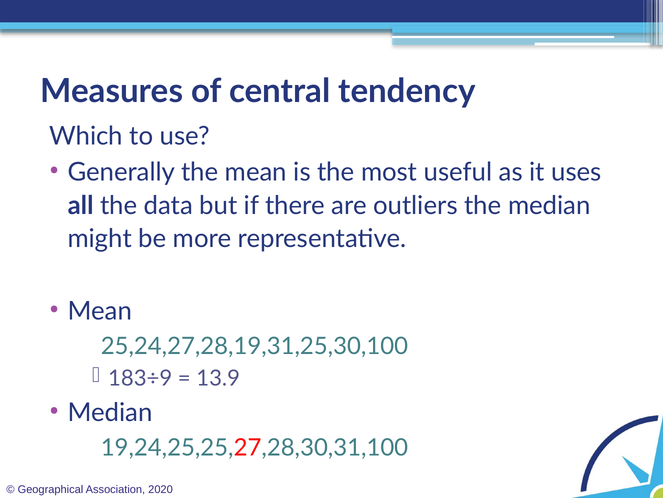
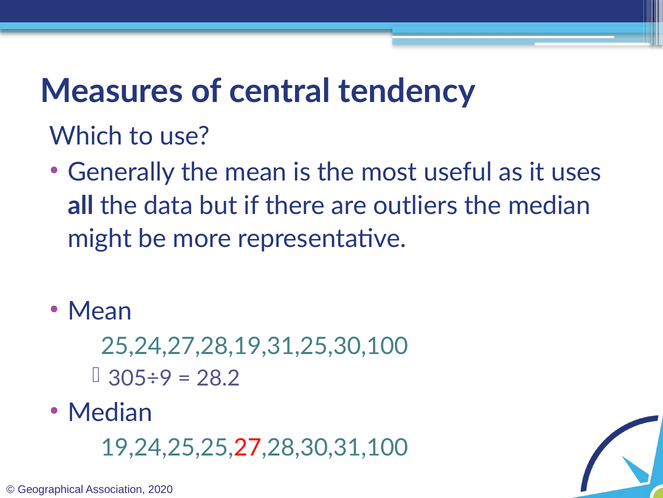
183÷9: 183÷9 -> 305÷9 (140, 378)
13.9: 13.9 -> 28.2 (218, 378)
